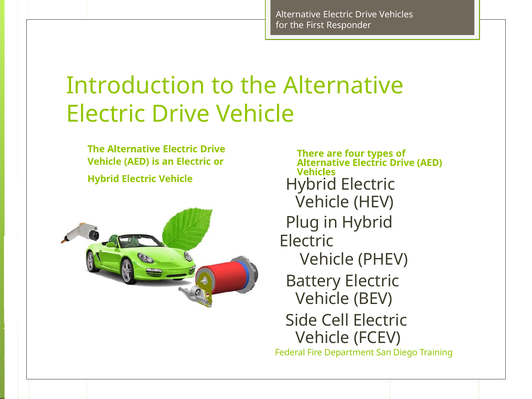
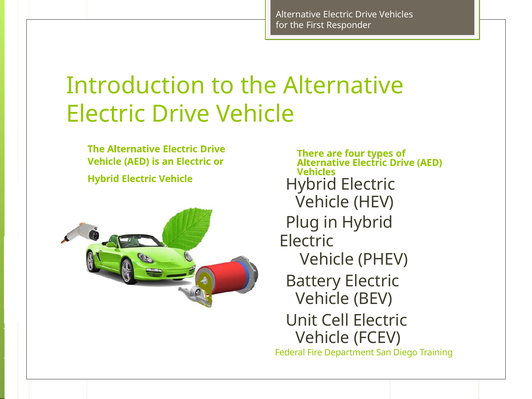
Side: Side -> Unit (302, 320)
